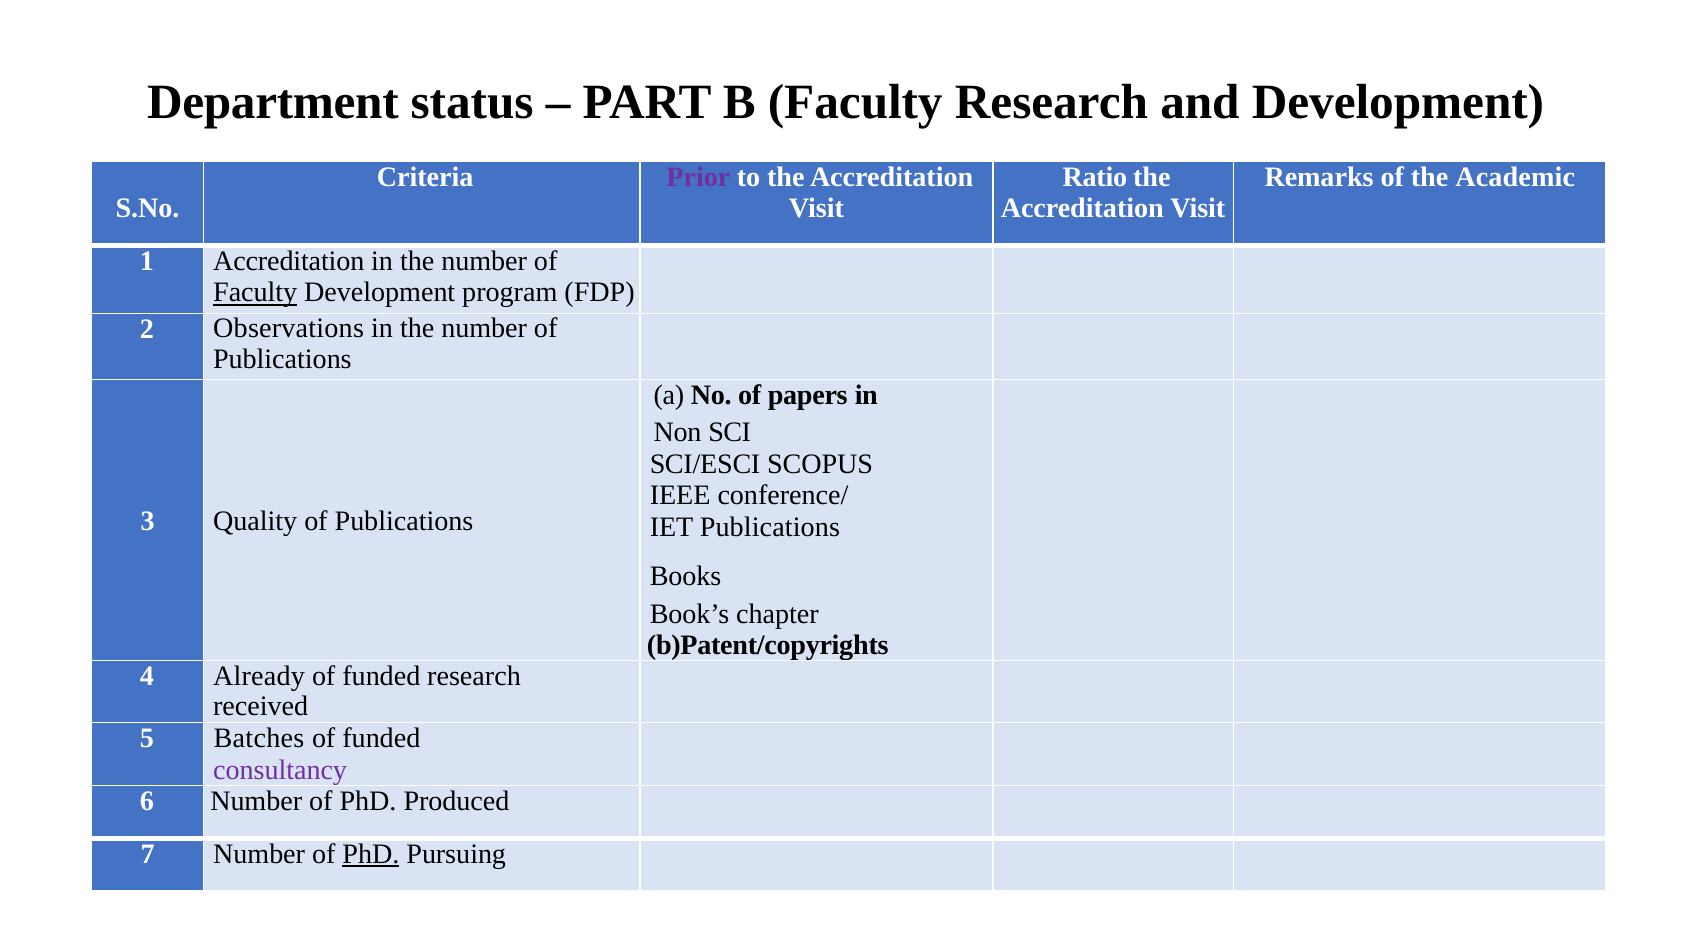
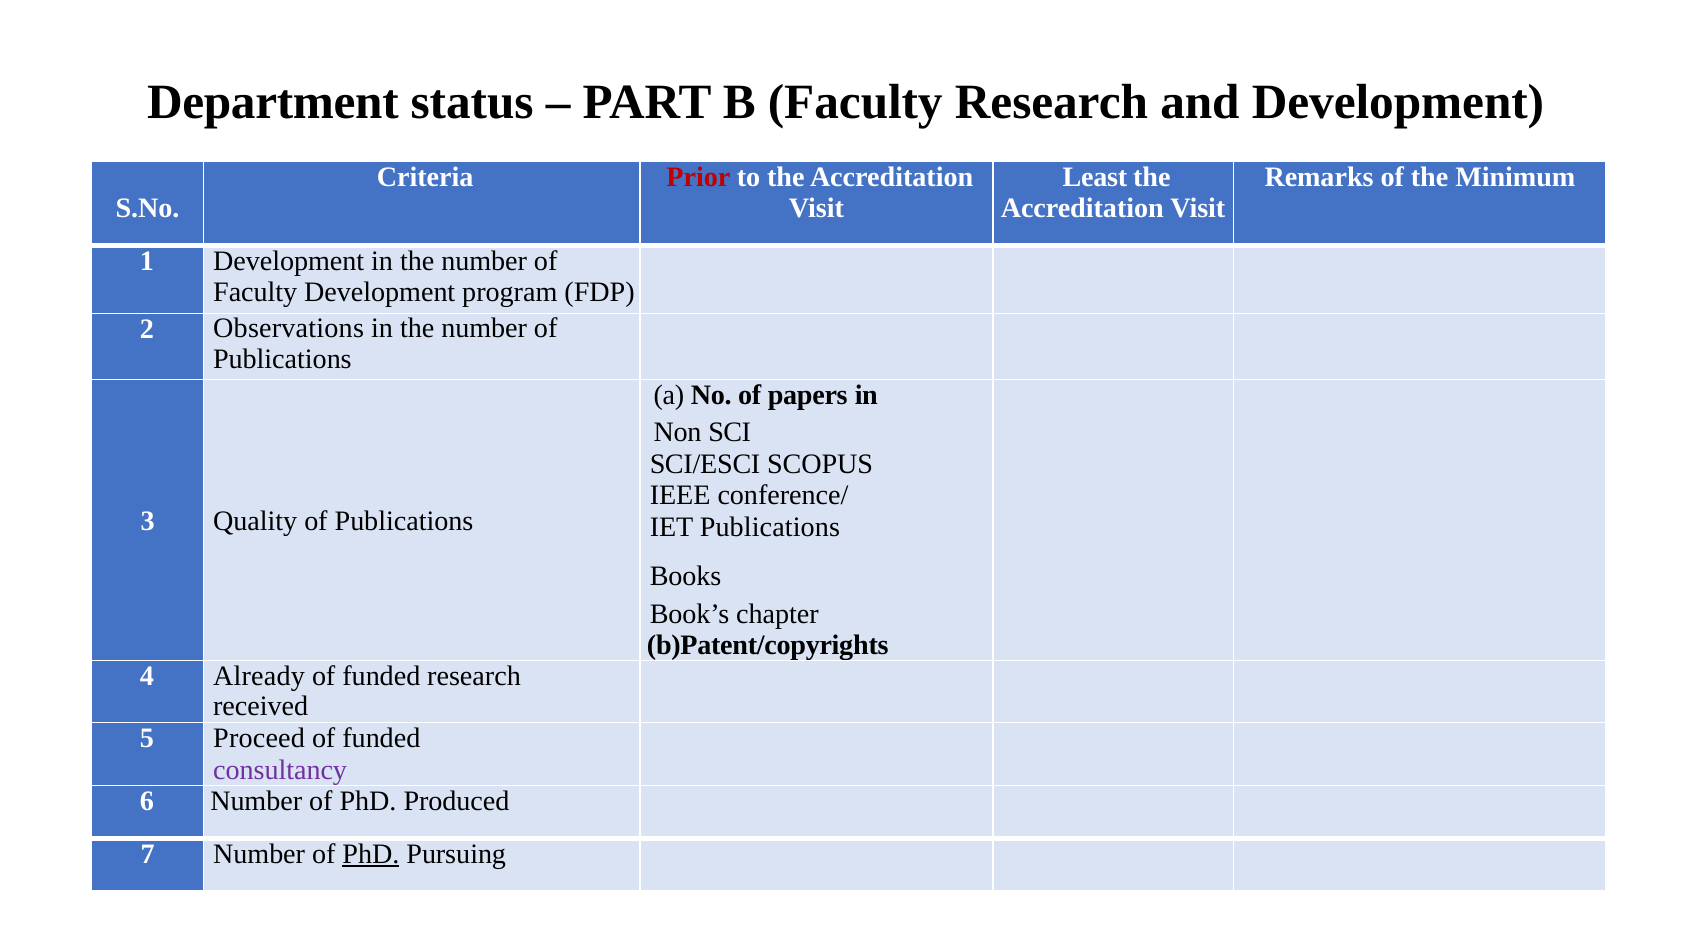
Prior colour: purple -> red (698, 177)
Ratio: Ratio -> Least (1095, 177)
Academic: Academic -> Minimum (1515, 177)
1 Accreditation: Accreditation -> Development (289, 261)
Faculty underline: present -> none (255, 293)
Batches: Batches -> Proceed (259, 738)
